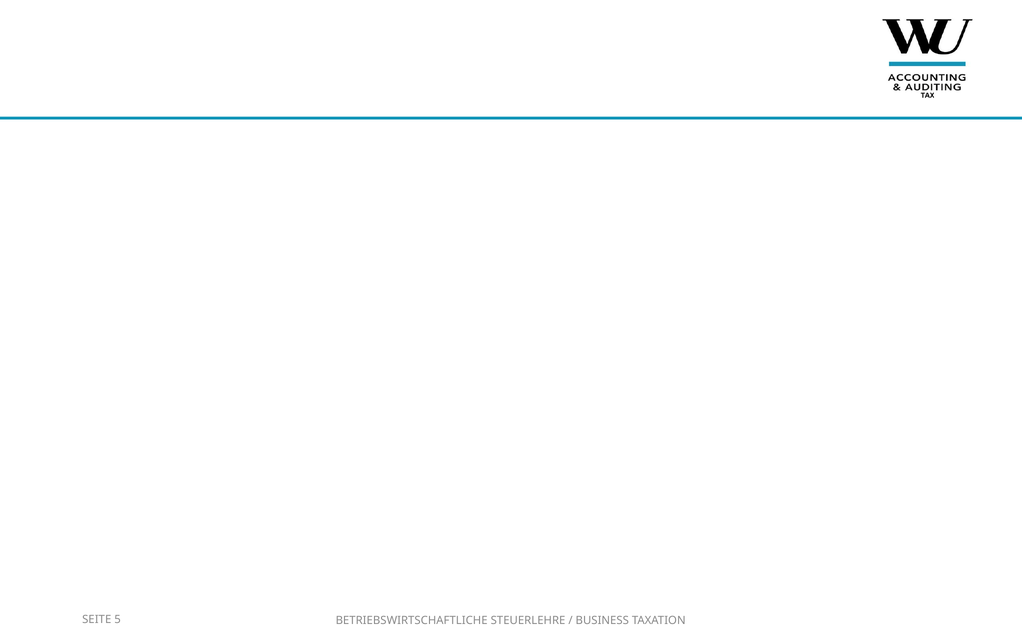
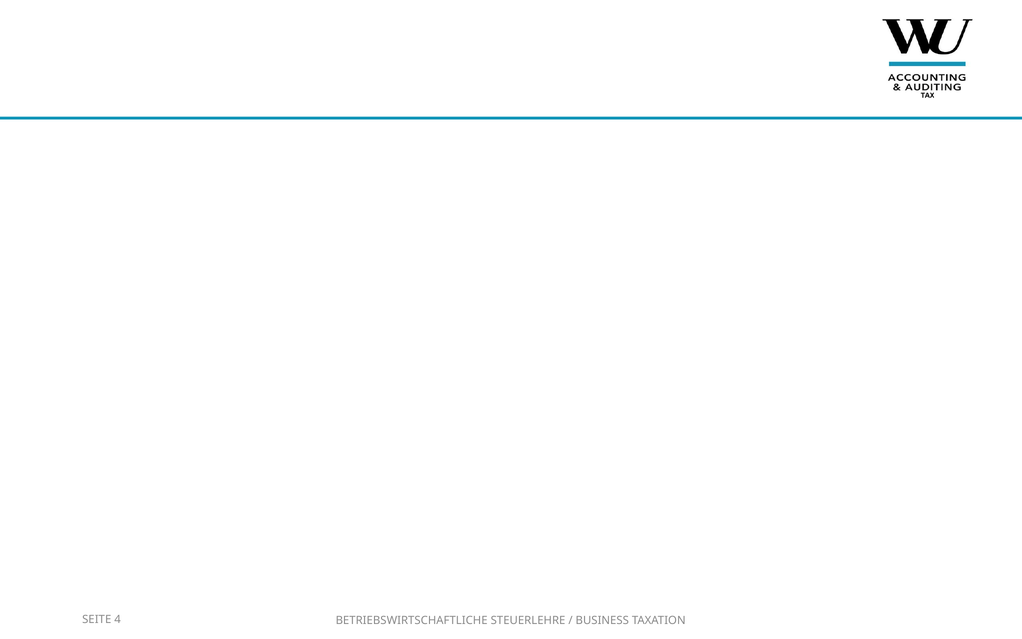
5: 5 -> 4 (118, 619)
